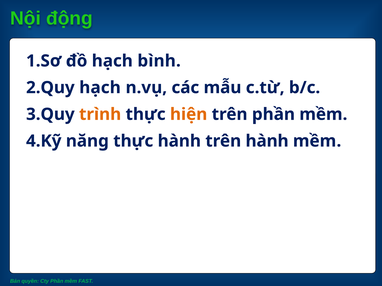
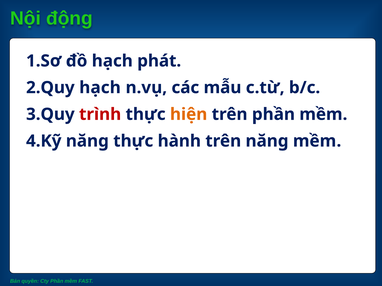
bình: bình -> phát (159, 61)
trình colour: orange -> red (100, 114)
trên hành: hành -> năng (267, 141)
